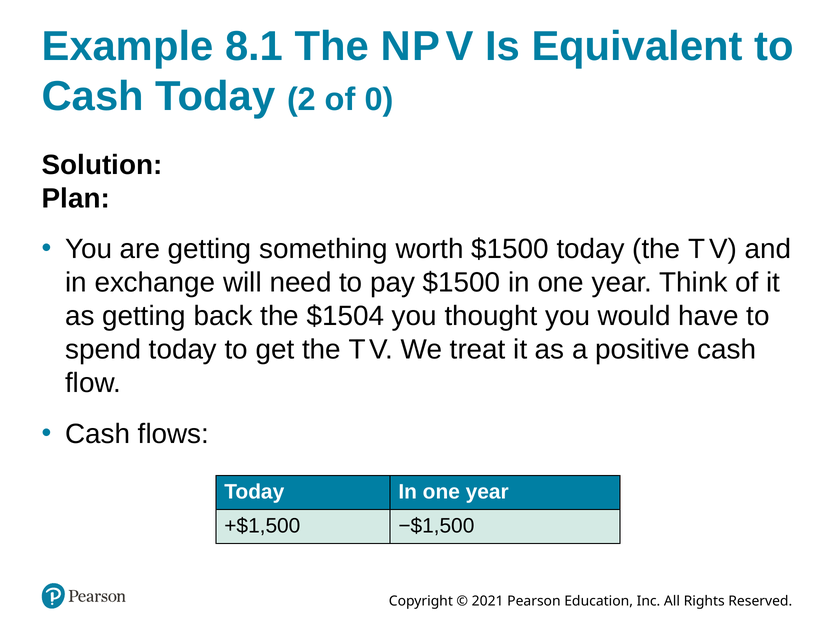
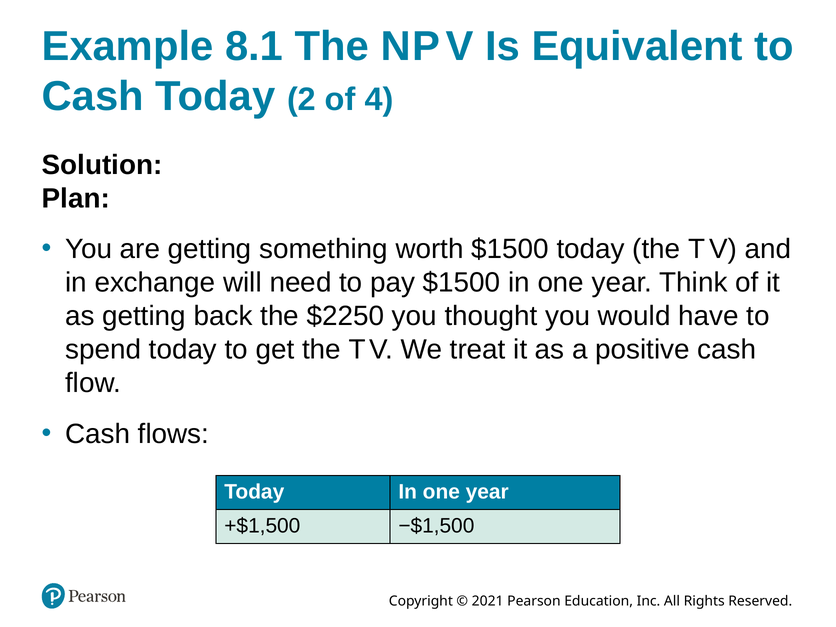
0: 0 -> 4 (379, 100)
$1504: $1504 -> $2250 (345, 316)
